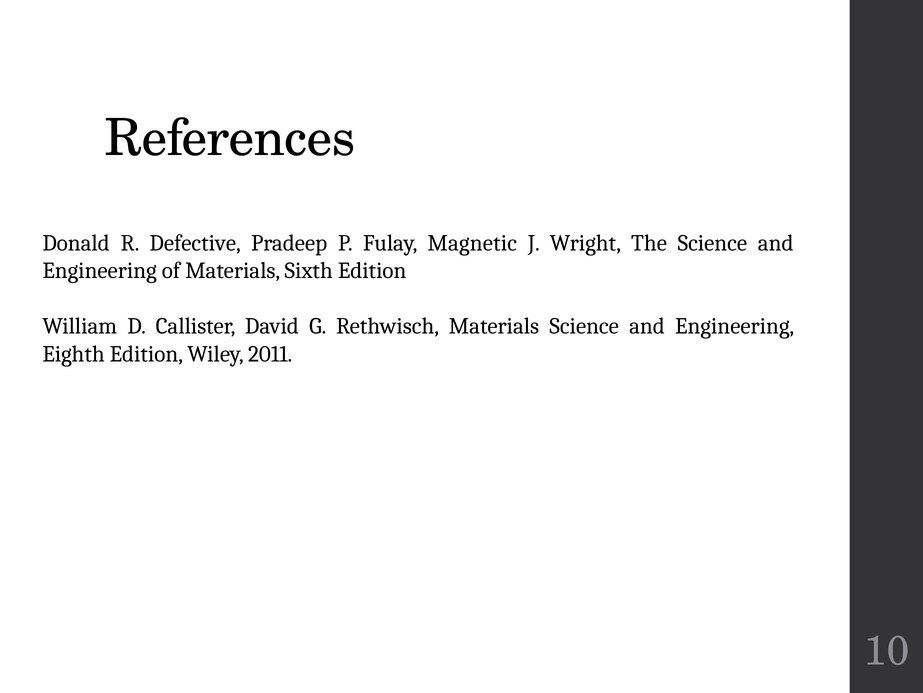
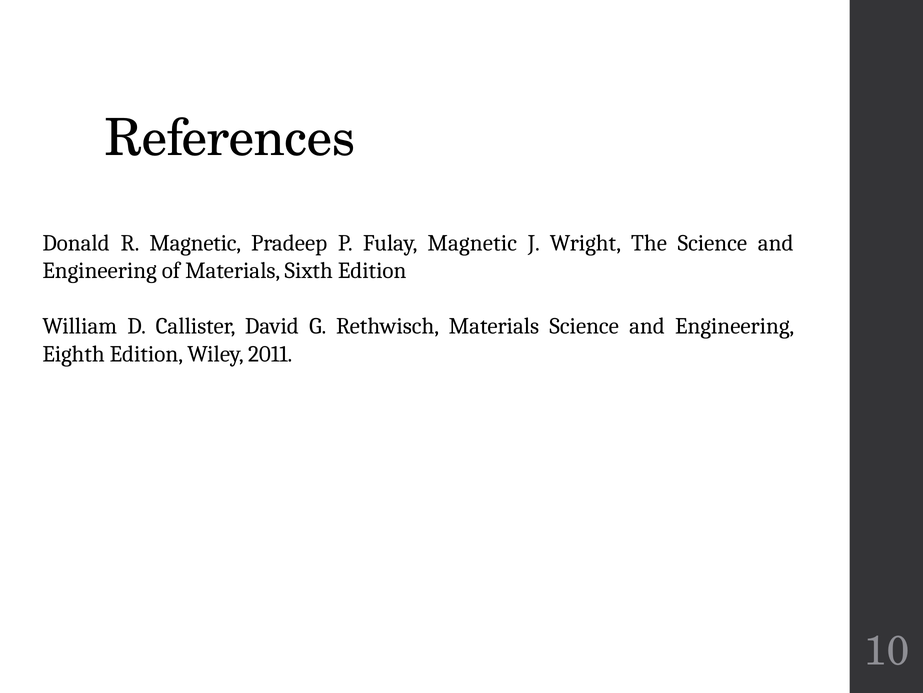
R Defective: Defective -> Magnetic (195, 243)
